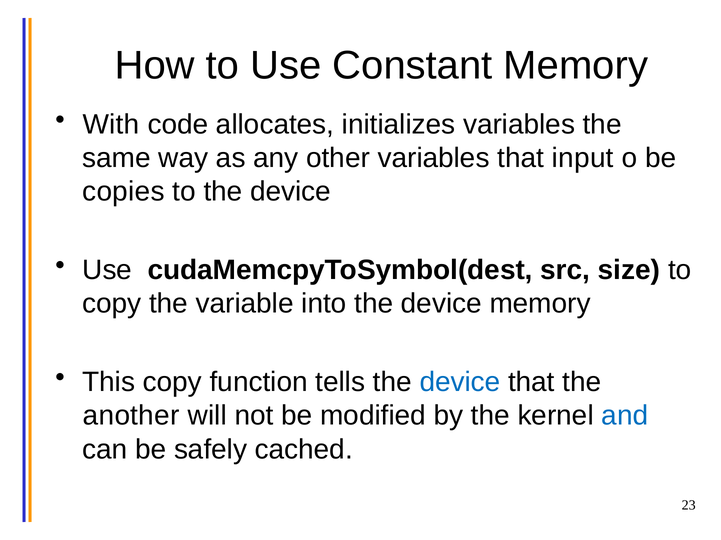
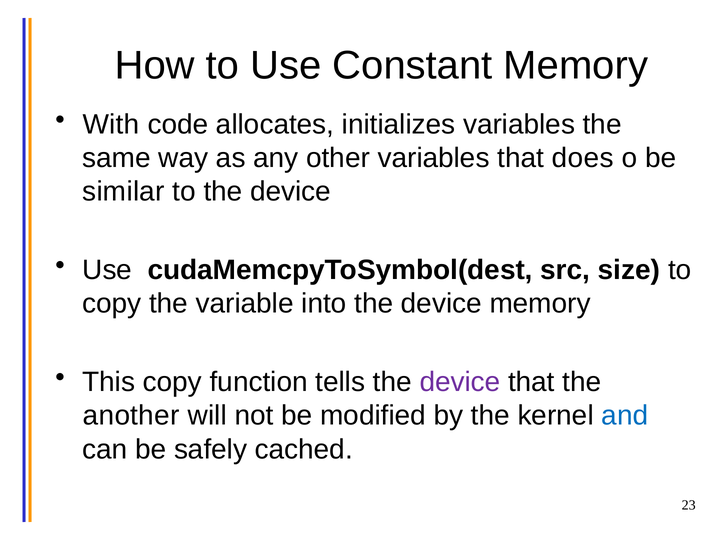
input: input -> does (583, 158)
copies: copies -> similar (123, 192)
device colour: blue -> purple (460, 383)
